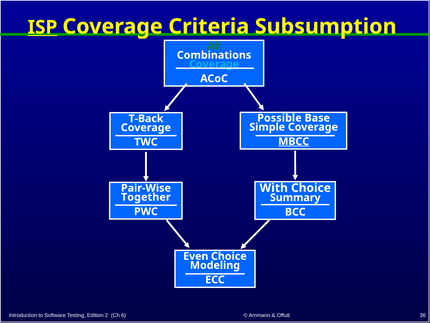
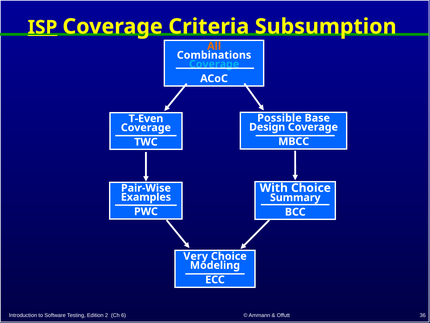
All colour: green -> orange (214, 46)
T-Back: T-Back -> T-Even (146, 118)
Simple: Simple -> Design (267, 127)
MBCC underline: present -> none (294, 141)
Together: Together -> Examples (146, 197)
Even: Even -> Very (196, 256)
